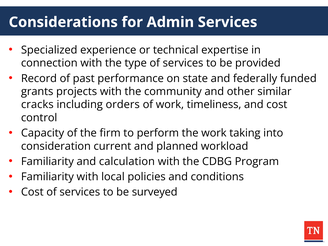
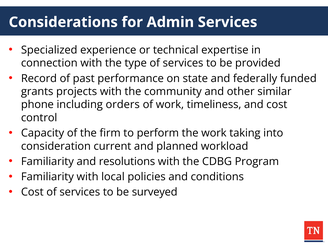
cracks: cracks -> phone (37, 105)
calculation: calculation -> resolutions (127, 161)
